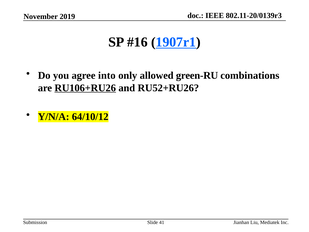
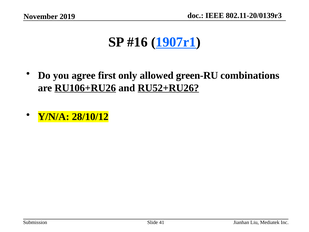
into: into -> first (107, 75)
RU52+RU26 underline: none -> present (168, 88)
64/10/12: 64/10/12 -> 28/10/12 (90, 117)
